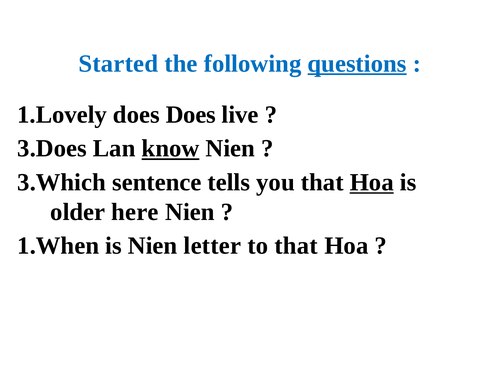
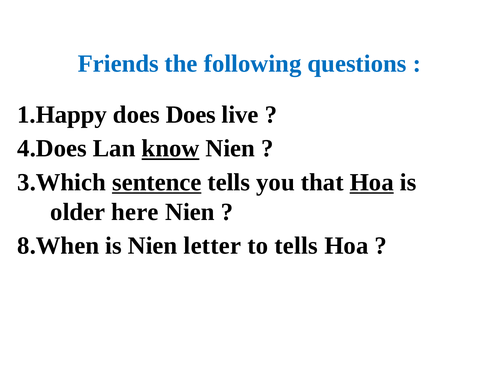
Started: Started -> Friends (118, 64)
questions underline: present -> none (357, 64)
1.Lovely: 1.Lovely -> 1.Happy (62, 115)
3.Does: 3.Does -> 4.Does (52, 149)
sentence underline: none -> present (157, 182)
1.When: 1.When -> 8.When (58, 246)
to that: that -> tells (296, 246)
